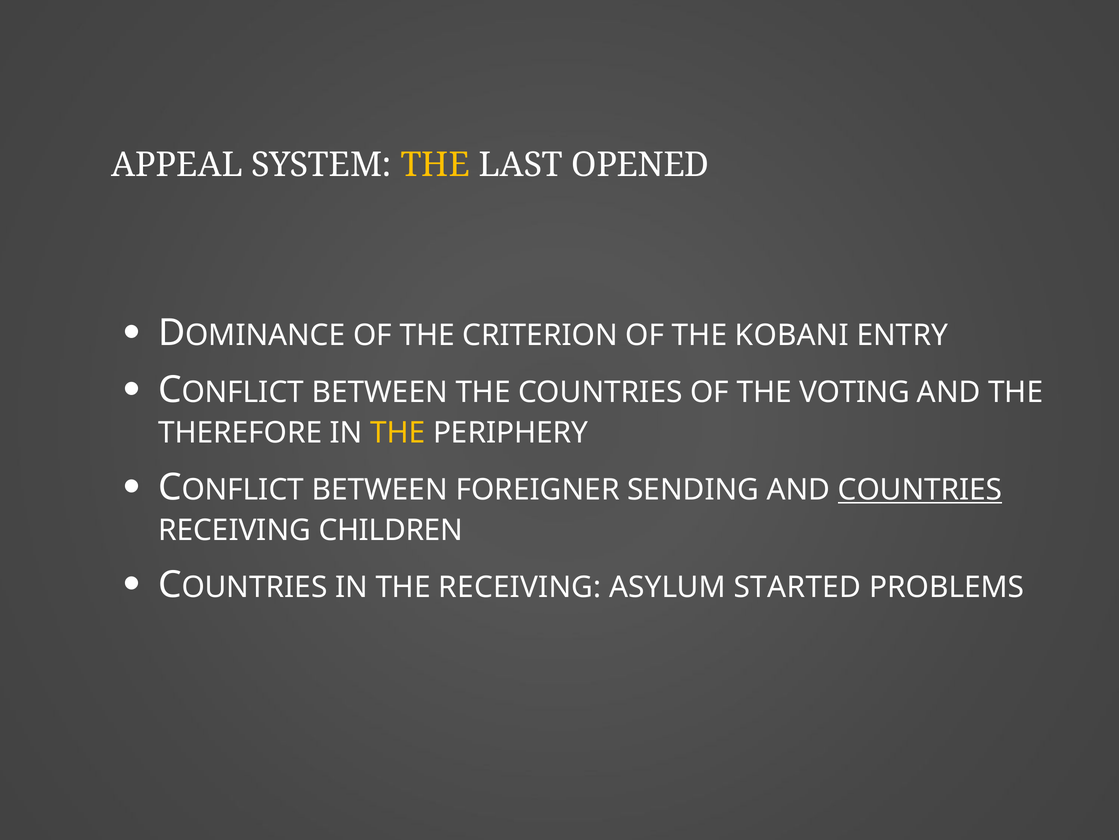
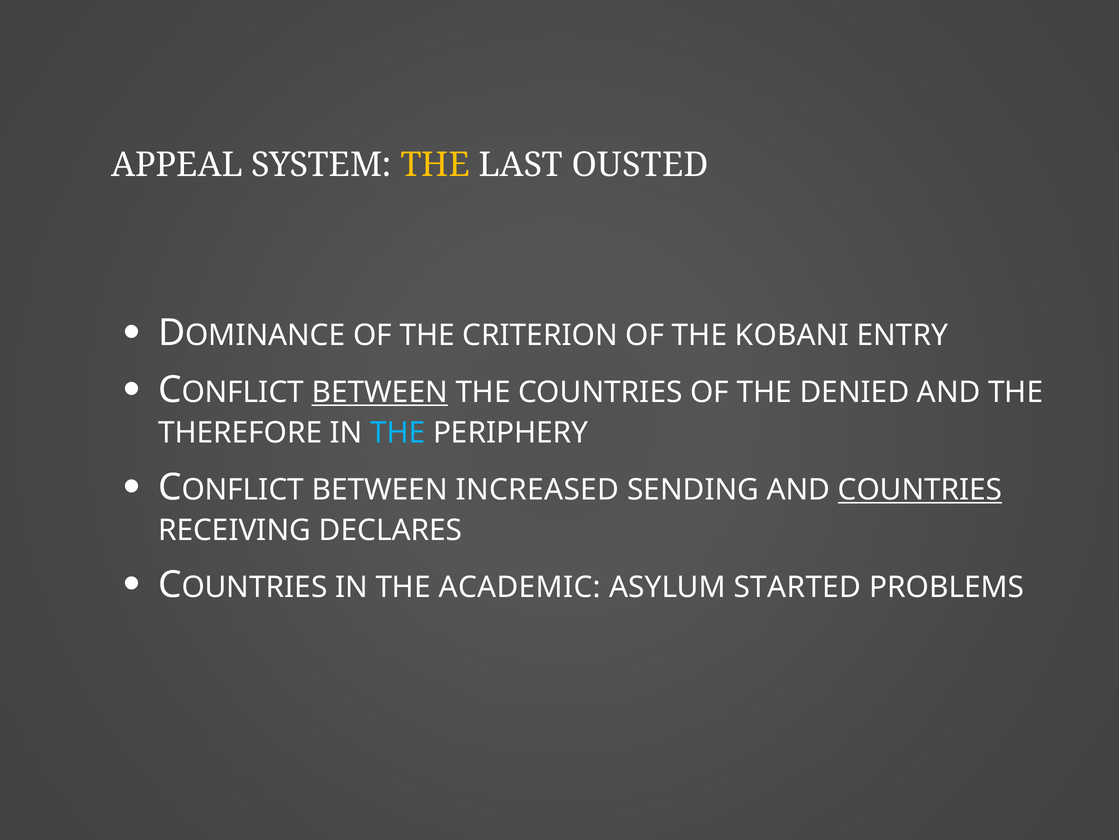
OPENED: OPENED -> OUSTED (640, 165)
BETWEEN underline: none -> present (380, 392)
VOTING: VOTING -> DENIED (854, 392)
THE colour: yellow -> light blue (398, 432)
FOREIGNER: FOREIGNER -> INCREASED (537, 489)
CHILDREN: CHILDREN -> DECLARES (391, 530)
THE RECEIVING: RECEIVING -> ACADEMIC (520, 587)
